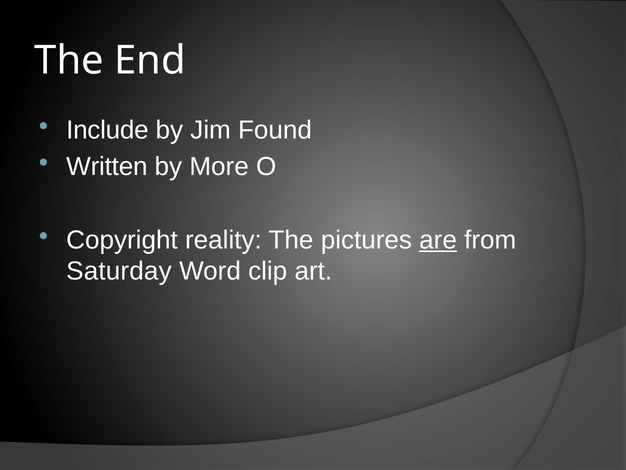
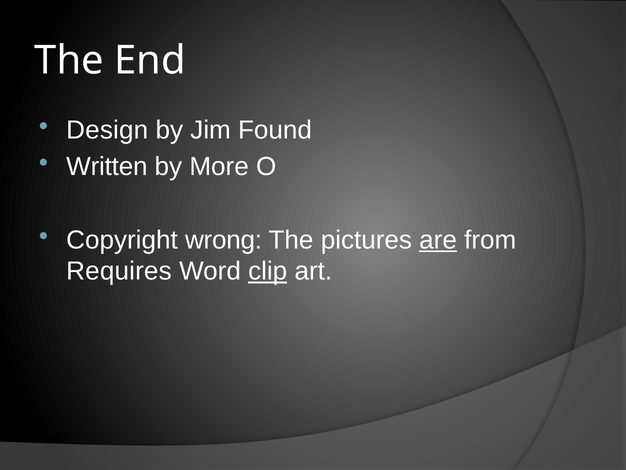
Include: Include -> Design (107, 130)
reality: reality -> wrong (224, 240)
Saturday: Saturday -> Requires (119, 271)
clip underline: none -> present (268, 271)
